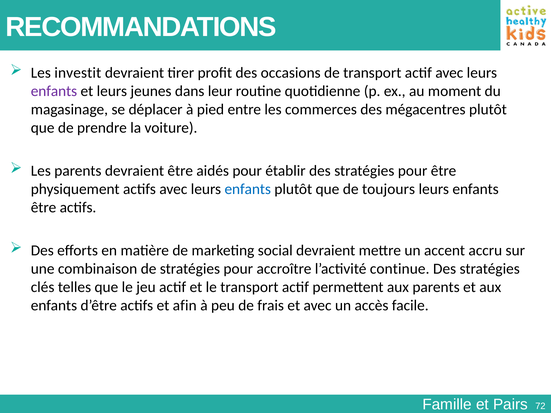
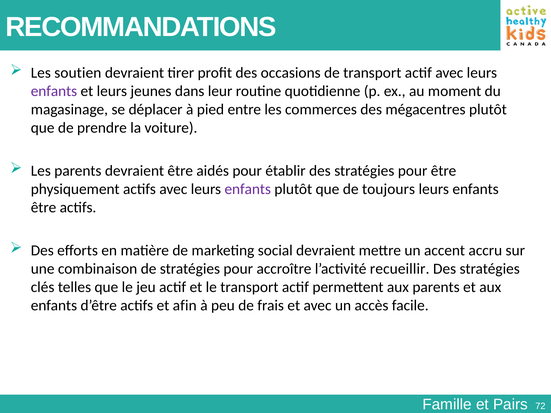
investit: investit -> soutien (78, 73)
enfants colour: blue -> purple (248, 189)
continue: continue -> recueillir (400, 269)
